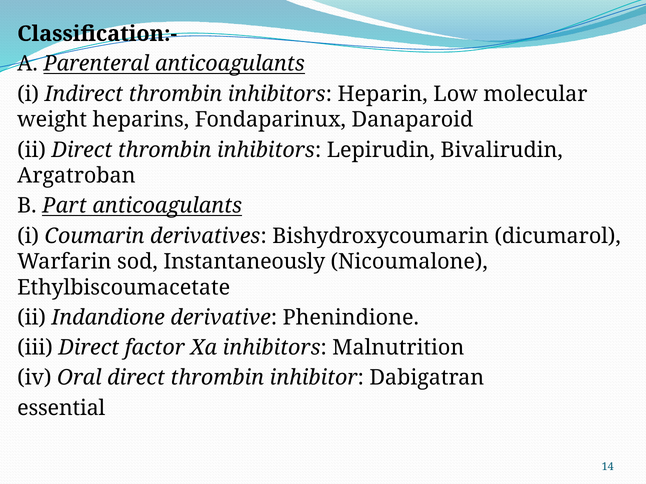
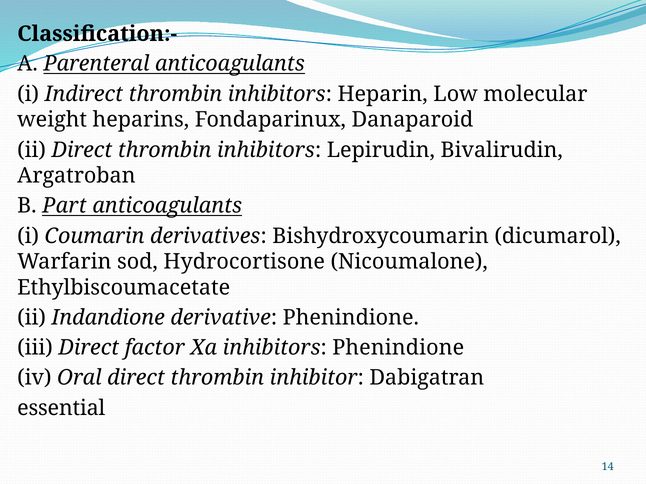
Instantaneously: Instantaneously -> Hydrocortisone (244, 262)
inhibitors Malnutrition: Malnutrition -> Phenindione (398, 348)
